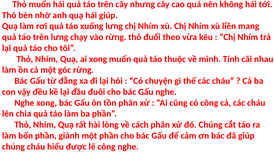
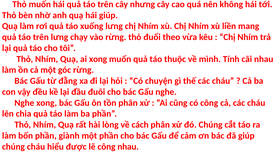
công nghe: nghe -> nhau (128, 147)
